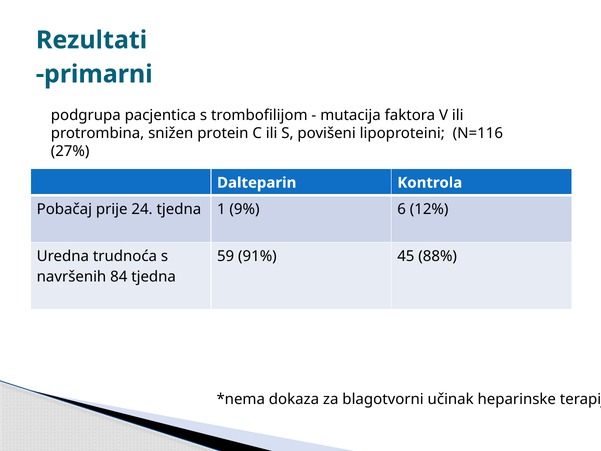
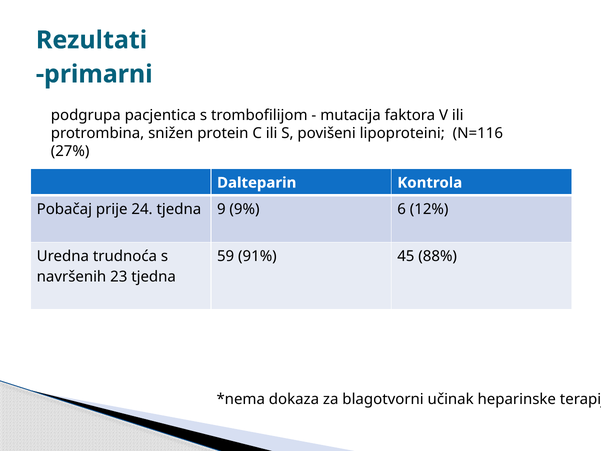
1: 1 -> 9 (221, 209)
84: 84 -> 23 (119, 276)
